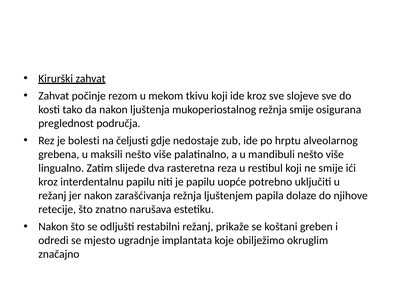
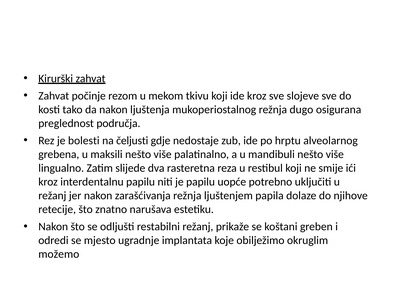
režnja smije: smije -> dugo (301, 109)
značajno: značajno -> možemo (59, 254)
